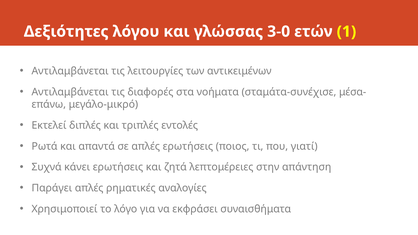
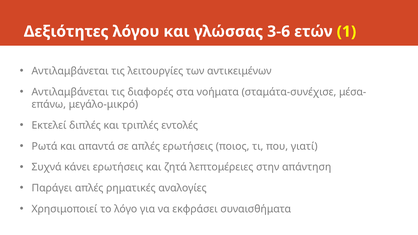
3-0: 3-0 -> 3-6 (279, 32)
